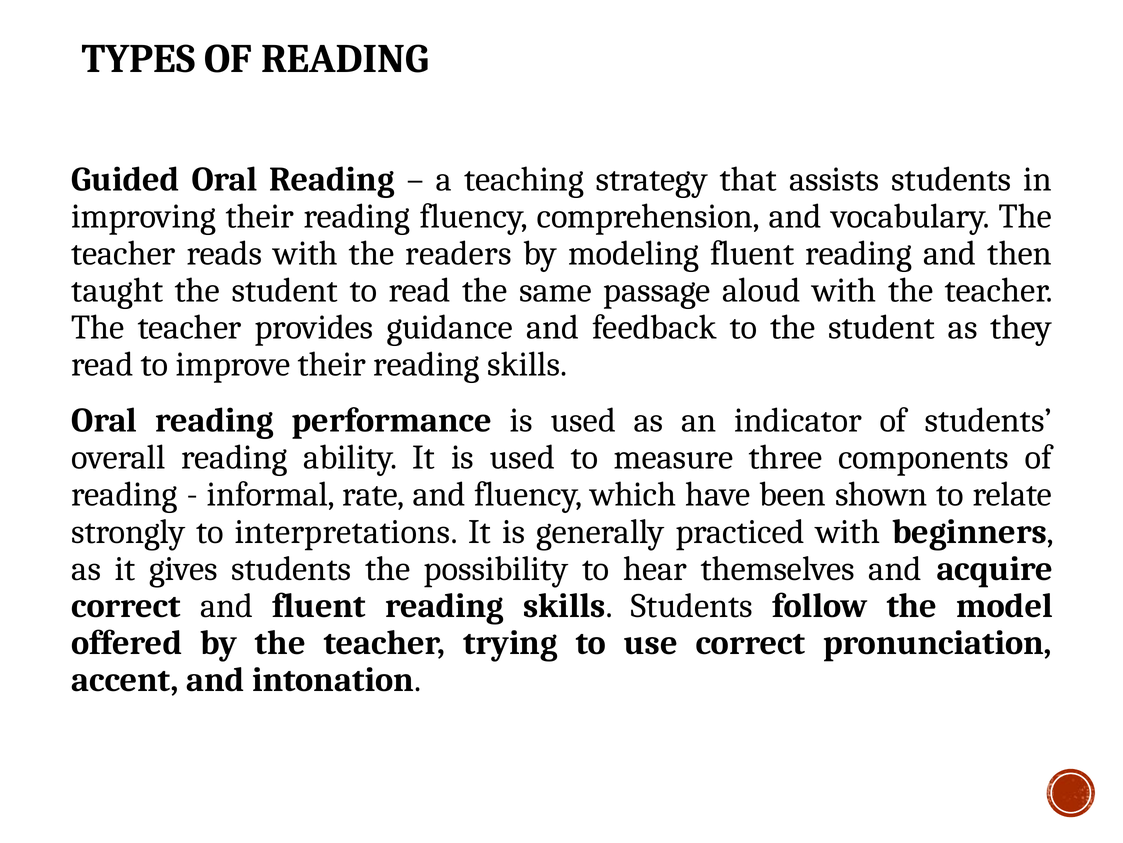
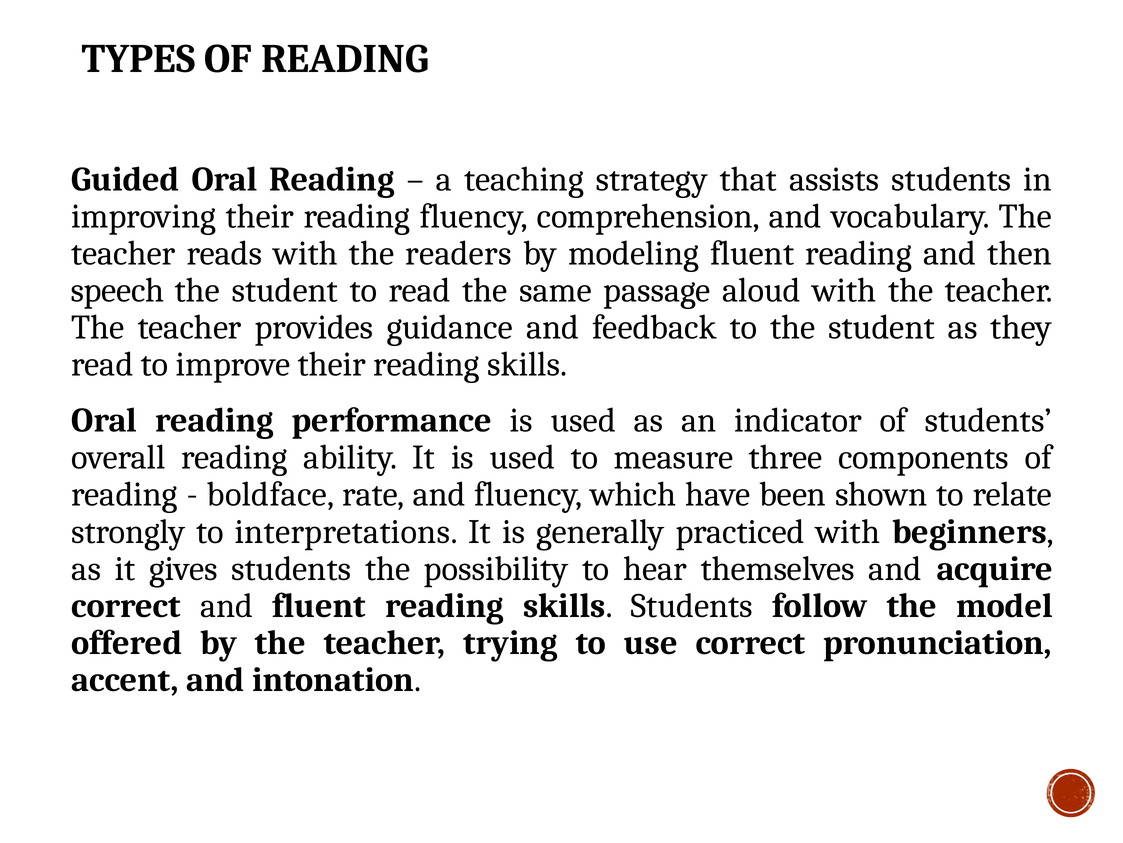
taught: taught -> speech (117, 290)
informal: informal -> boldface (271, 494)
